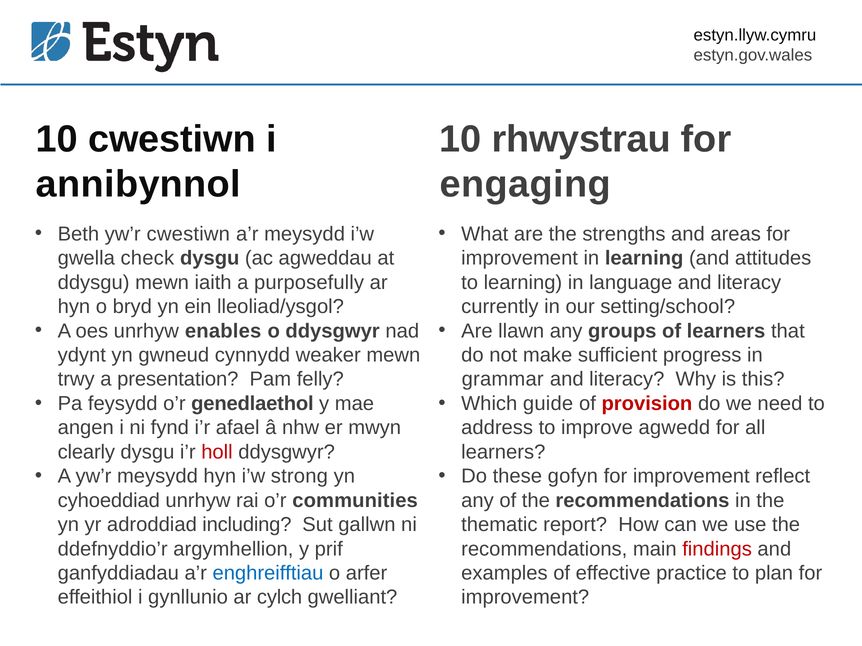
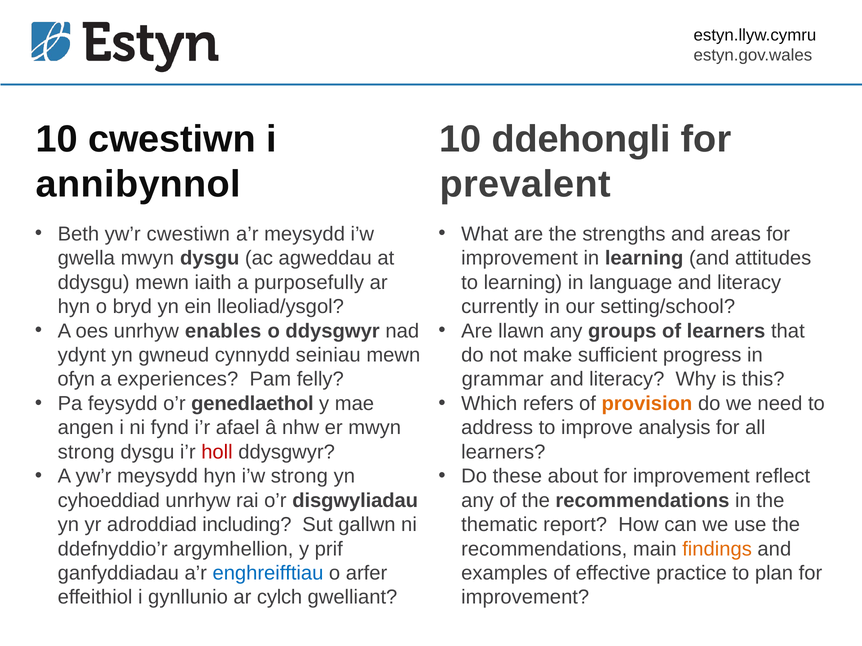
rhwystrau: rhwystrau -> ddehongli (581, 139)
engaging: engaging -> prevalent (525, 185)
gwella check: check -> mwyn (147, 258)
weaker: weaker -> seiniau (328, 355)
trwy: trwy -> ofyn (76, 380)
presentation: presentation -> experiences (178, 380)
guide: guide -> refers (548, 404)
provision colour: red -> orange (647, 404)
agwedd: agwedd -> analysis (675, 428)
clearly: clearly -> strong (86, 452)
gofyn: gofyn -> about (573, 477)
communities: communities -> disgwyliadau (355, 501)
findings colour: red -> orange (717, 549)
